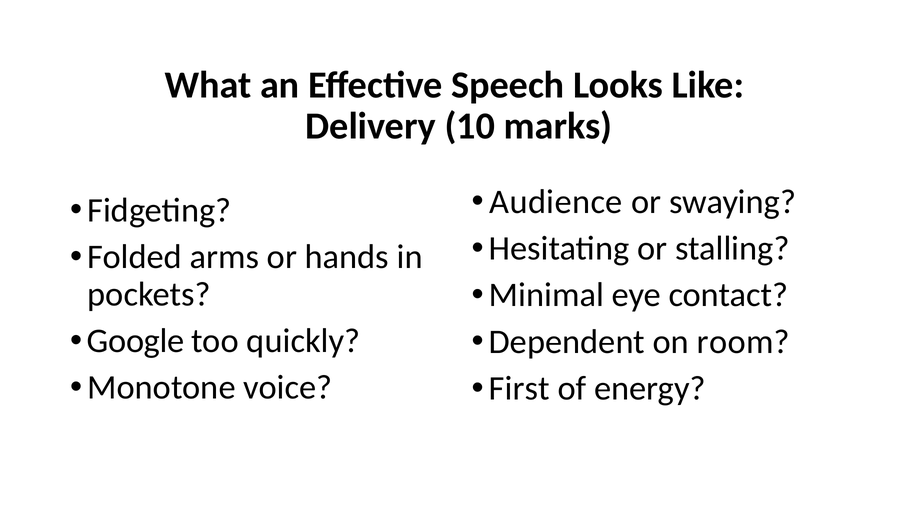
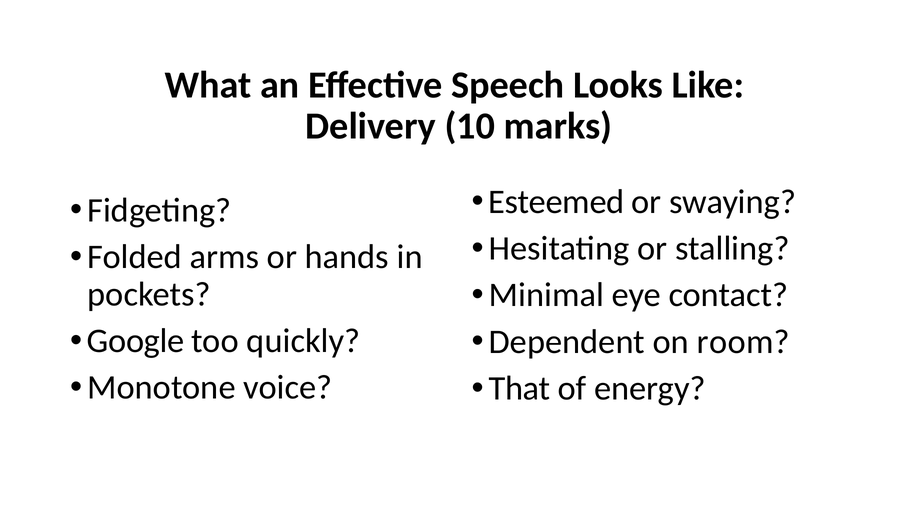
Audience: Audience -> Esteemed (556, 202)
First: First -> That (520, 389)
